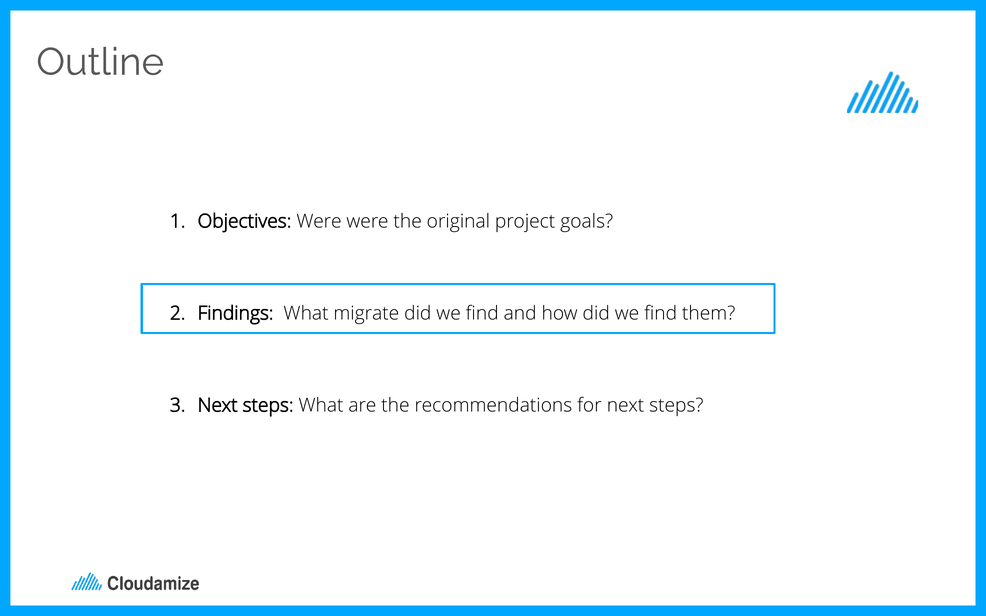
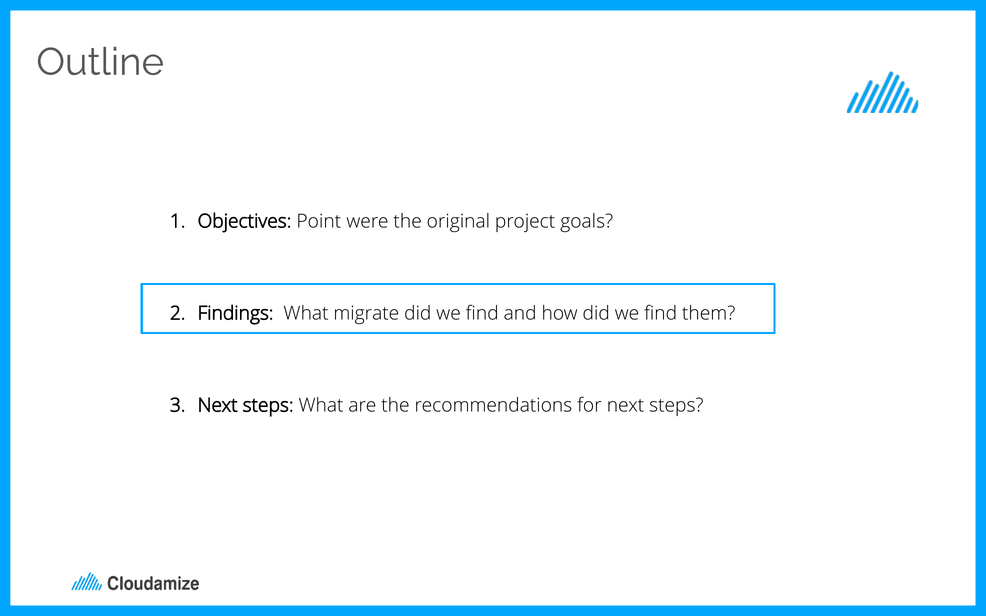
Objectives Were: Were -> Point (319, 221)
